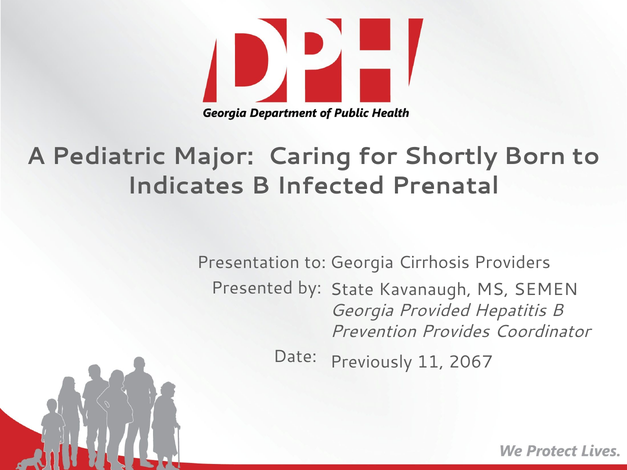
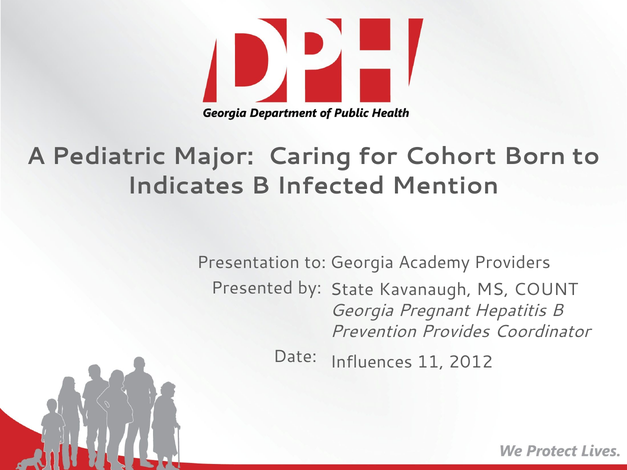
Shortly: Shortly -> Cohort (450, 156)
Prenatal: Prenatal -> Mention (445, 186)
Cirrhosis: Cirrhosis -> Academy (434, 262)
SEMEN: SEMEN -> COUNT (546, 290)
Provided: Provided -> Pregnant (434, 311)
Previously: Previously -> Influences (371, 362)
2067: 2067 -> 2012 (471, 362)
